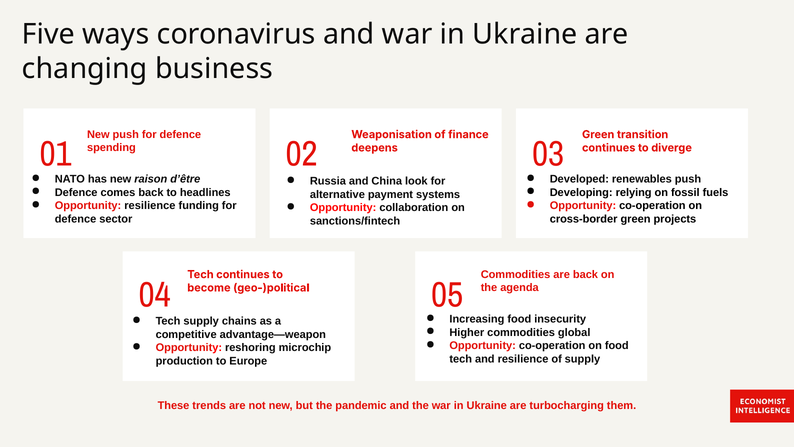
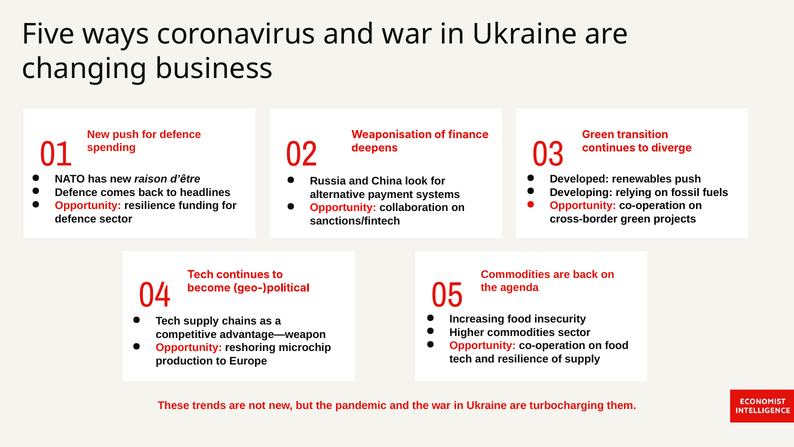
commodities global: global -> sector (574, 332)
